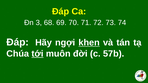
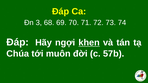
tới underline: present -> none (37, 54)
